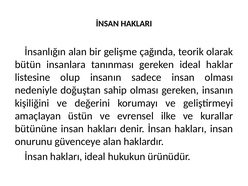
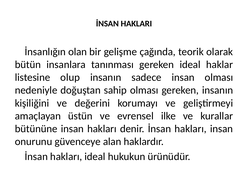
İnsanlığın alan: alan -> olan (78, 52)
